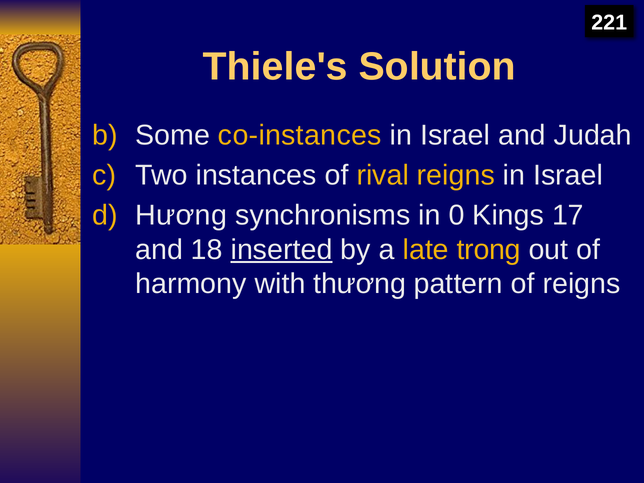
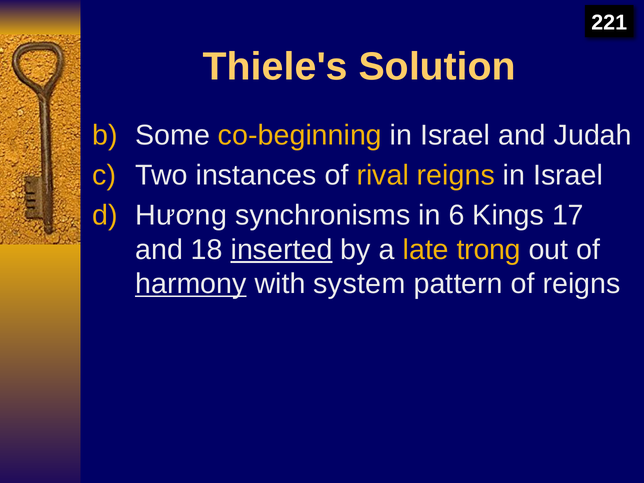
co-instances: co-instances -> co-beginning (300, 135)
0: 0 -> 6 (457, 215)
harmony underline: none -> present (191, 284)
thương: thương -> system (359, 284)
